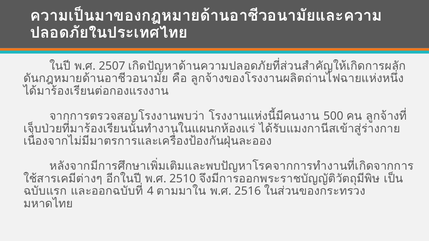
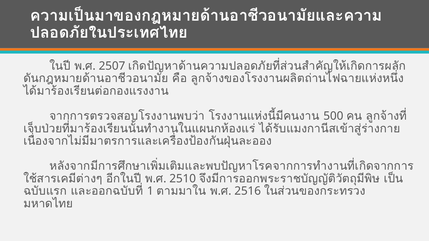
4: 4 -> 1 (150, 191)
